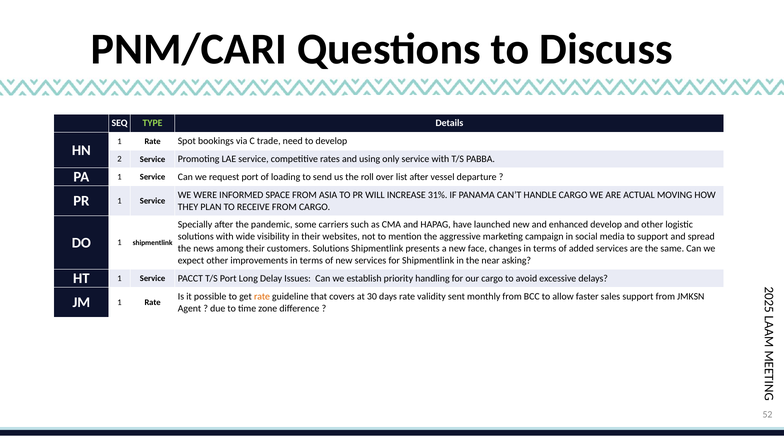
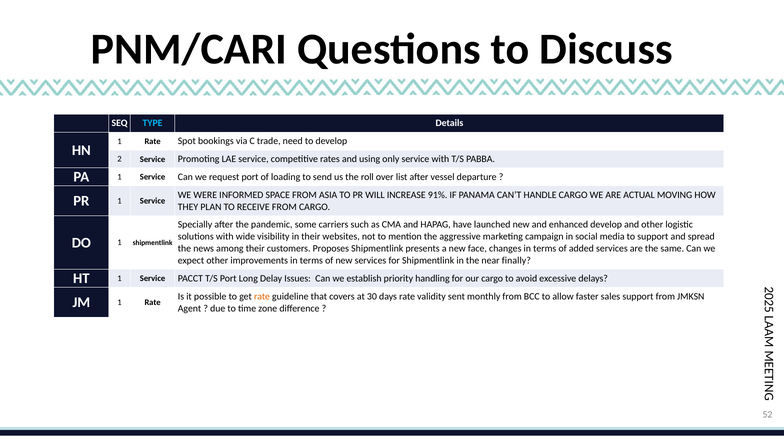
TYPE colour: light green -> light blue (153, 123)
31%: 31% -> 91% (438, 195)
customers Solutions: Solutions -> Proposes (331, 249)
asking: asking -> finally (516, 261)
